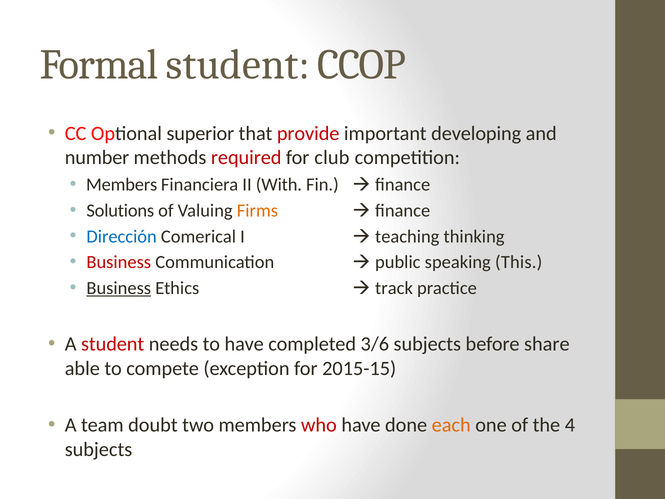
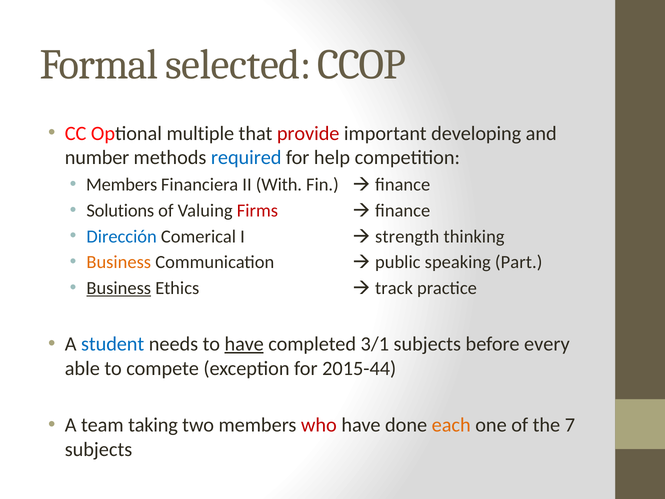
Formal student: student -> selected (238, 64)
superior: superior -> multiple (200, 133)
required colour: red -> blue (246, 158)
club: club -> help (332, 158)
Firms colour: orange -> red (257, 210)
teaching: teaching -> strength (407, 236)
Business colour: red -> orange (119, 262)
This: This -> Part (519, 262)
student colour: red -> blue (113, 344)
have underline: none -> present (244, 344)
3/6: 3/6 -> 3/1 (375, 344)
share: share -> every (547, 344)
2015-15: 2015-15 -> 2015-44 (359, 368)
doubt: doubt -> taking (153, 425)
4: 4 -> 7 (570, 425)
